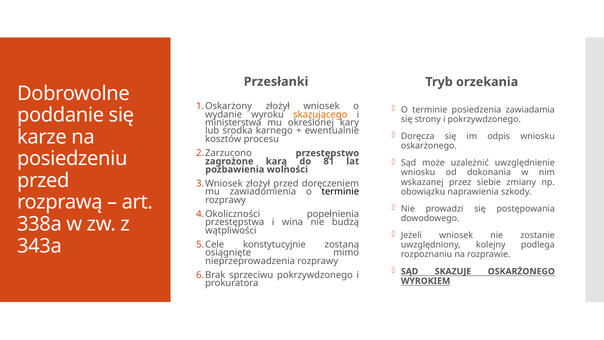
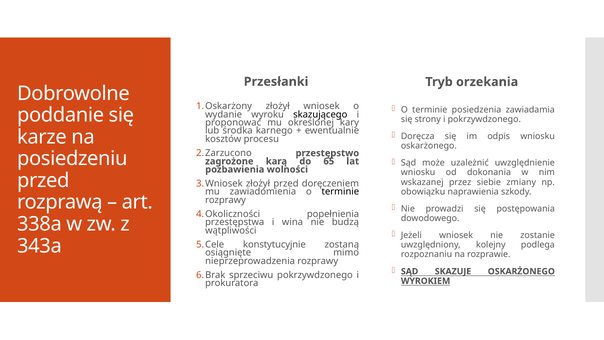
skazującego colour: orange -> black (320, 114)
ministerstwa: ministerstwa -> proponować (233, 123)
81: 81 -> 65 (329, 161)
